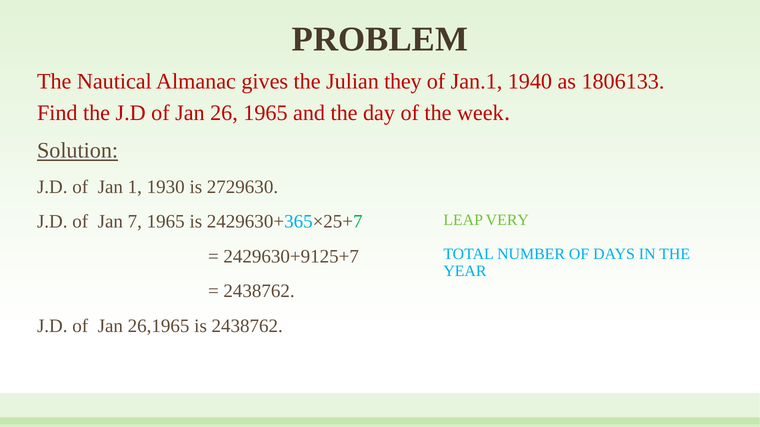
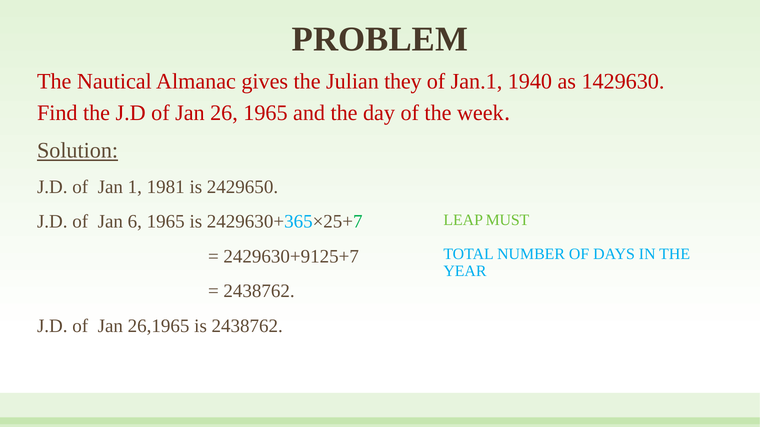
1806133: 1806133 -> 1429630 (623, 82)
1930: 1930 -> 1981 (166, 187)
2729630: 2729630 -> 2429650 (242, 187)
VERY: VERY -> MUST (507, 220)
7: 7 -> 6 (135, 222)
